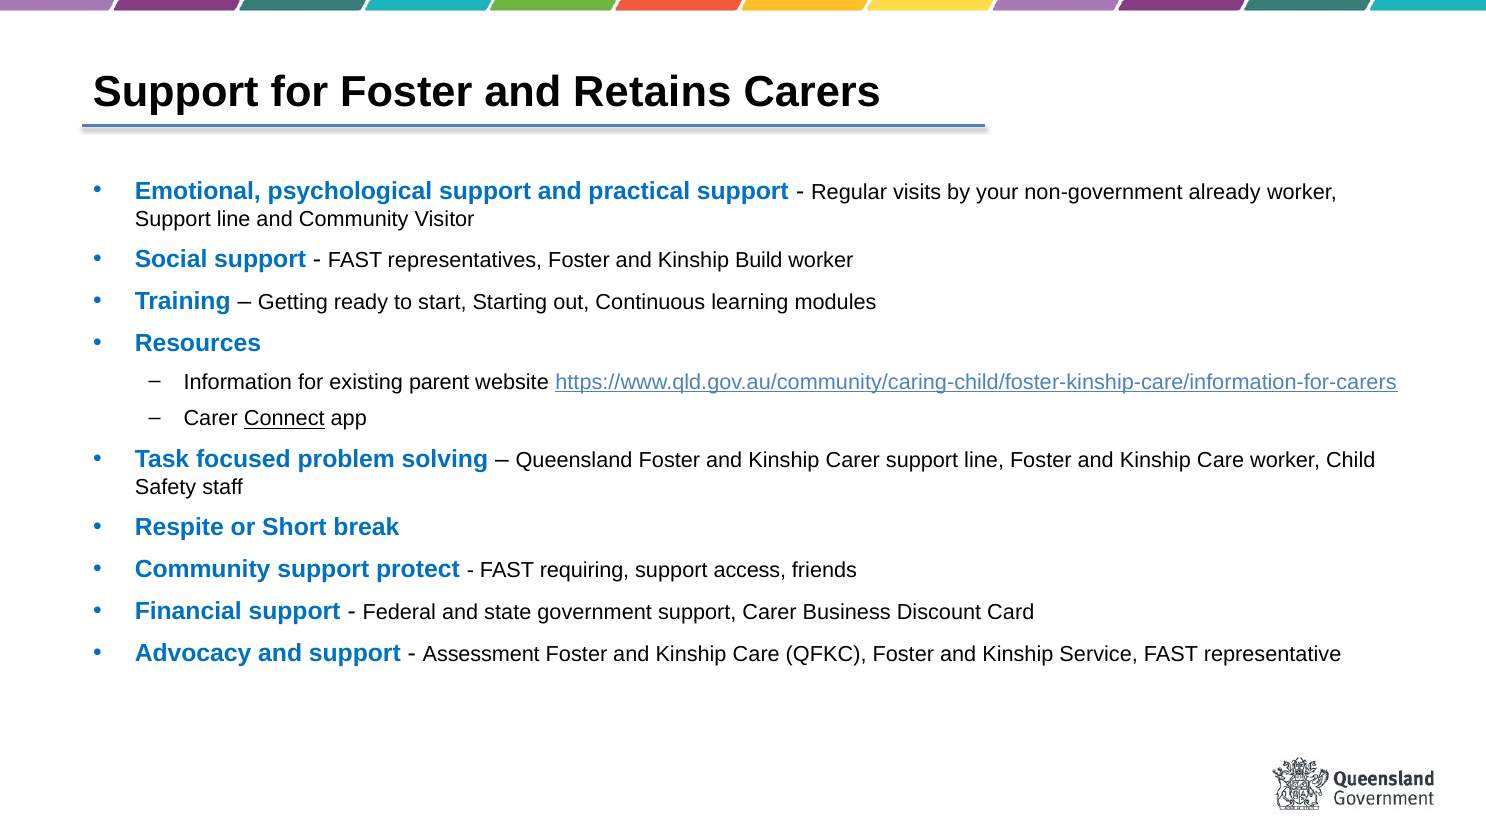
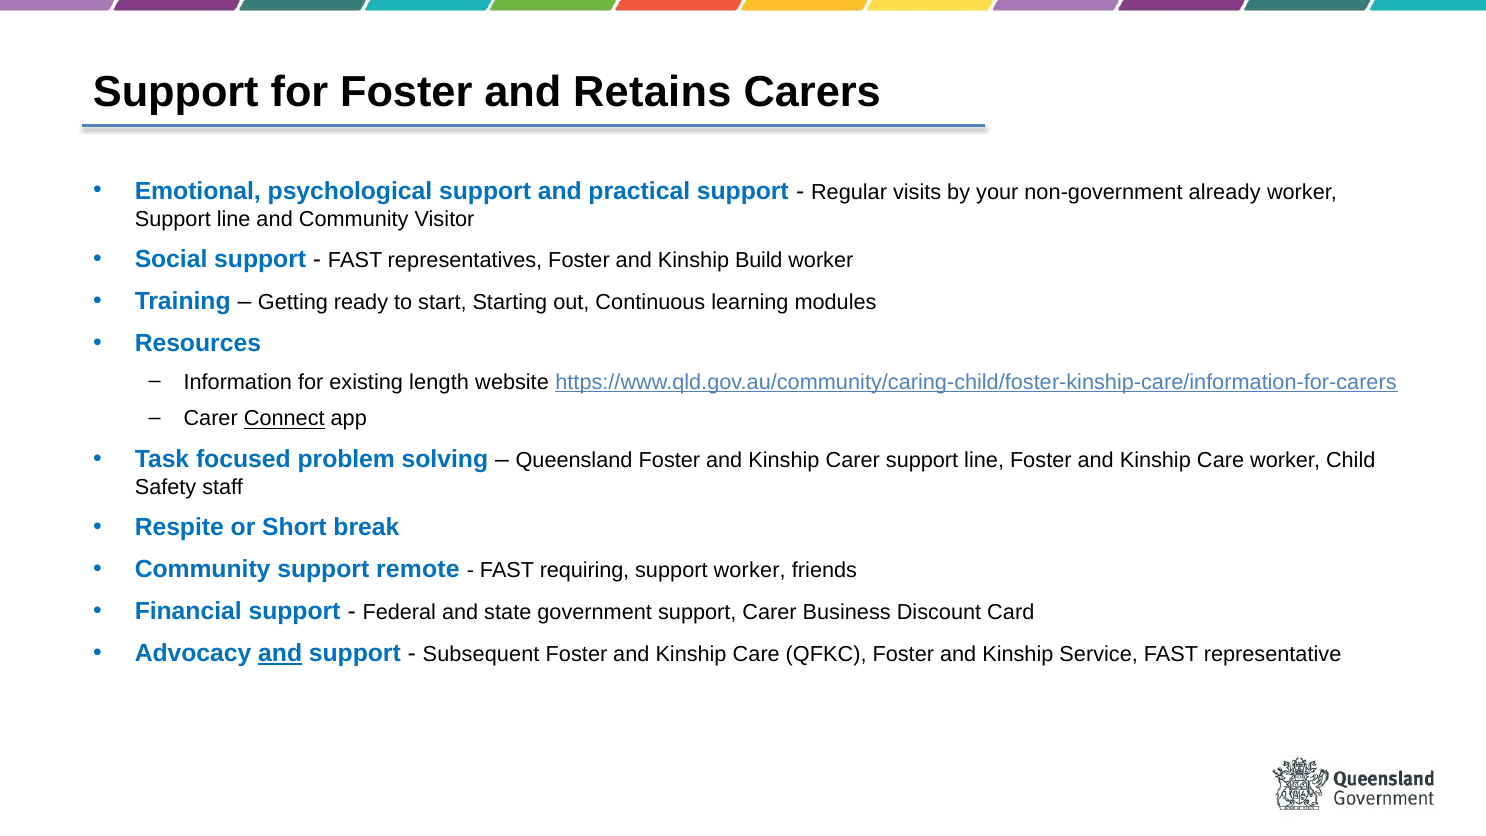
parent: parent -> length (439, 382)
protect: protect -> remote (418, 569)
support access: access -> worker (750, 570)
and underline: none -> present (280, 653)
Assessment: Assessment -> Subsequent (481, 654)
